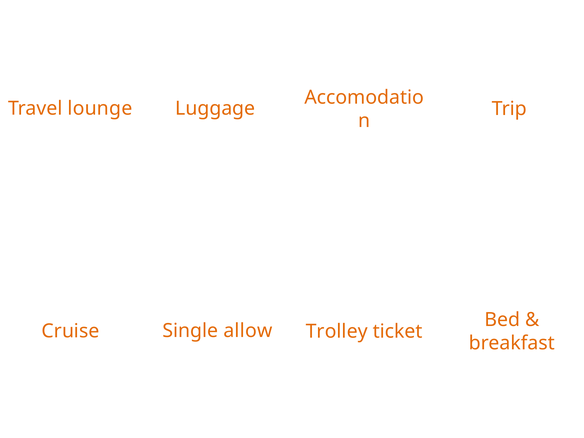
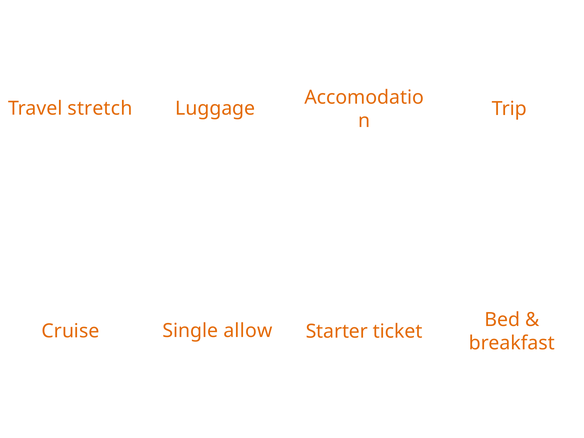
lounge: lounge -> stretch (100, 109)
Trolley: Trolley -> Starter (337, 331)
